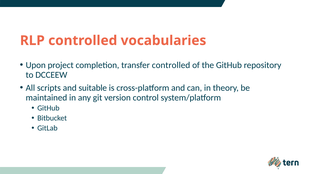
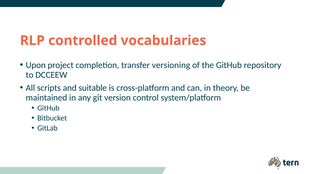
transfer controlled: controlled -> versioning (171, 65)
